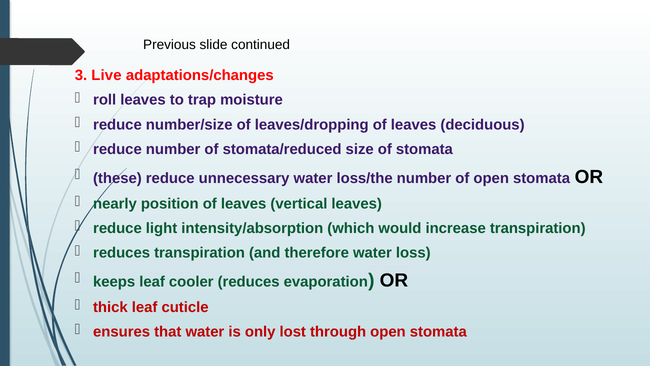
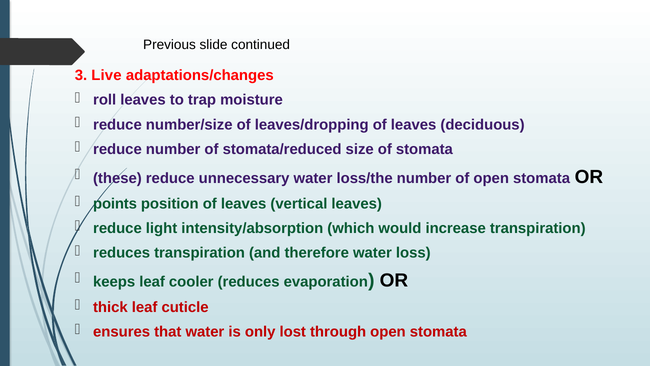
nearly: nearly -> points (115, 203)
